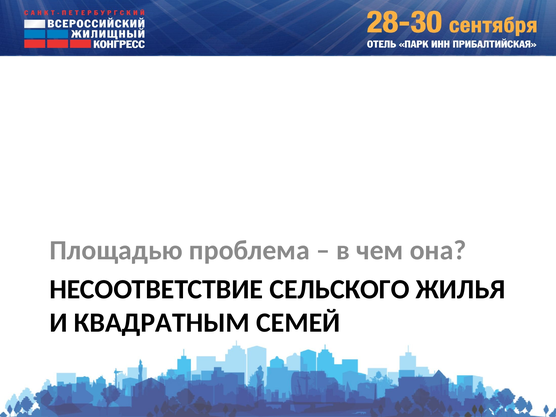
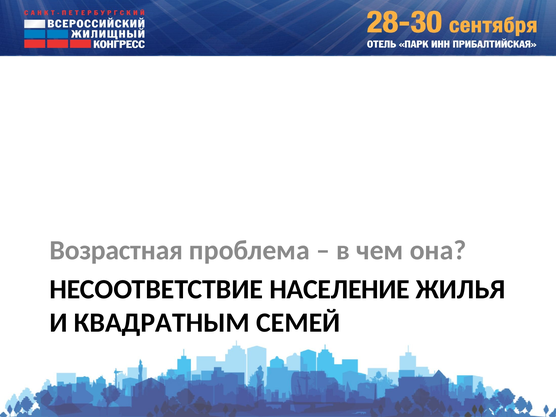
Площадью: Площадью -> Возрастная (116, 250)
СЕЛЬСКОГО: СЕЛЬСКОГО -> НАСЕЛЕНИЕ (340, 289)
